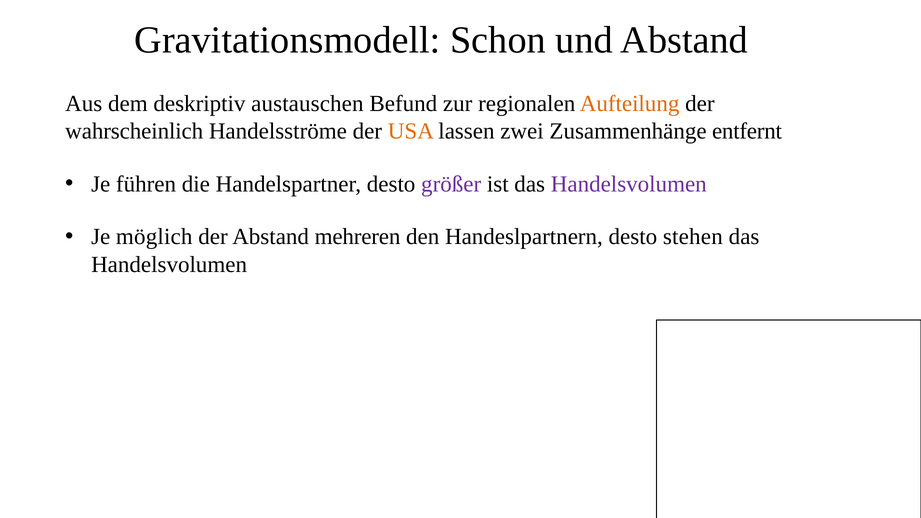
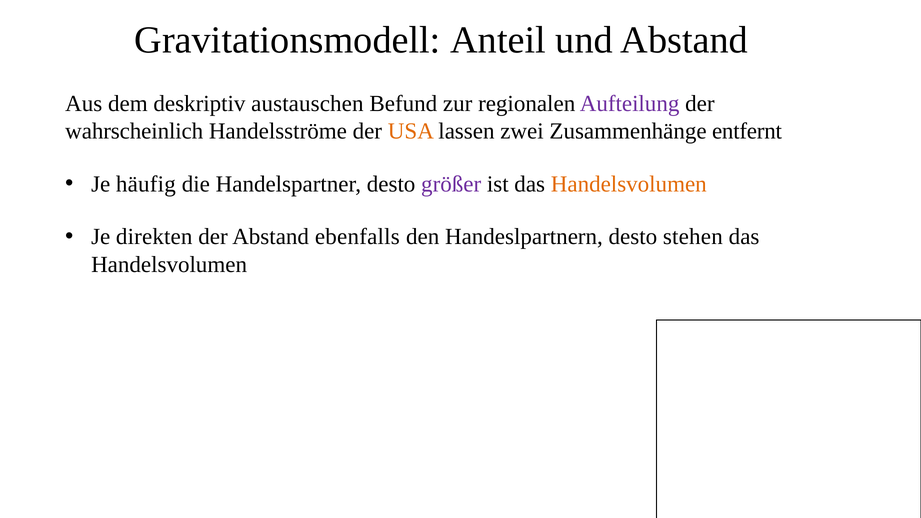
Schon: Schon -> Anteil (498, 40)
Aufteilung colour: orange -> purple (630, 104)
führen: führen -> häufig (146, 184)
Handelsvolumen colour: purple -> orange (629, 184)
möglich: möglich -> direkten (154, 237)
mehreren: mehreren -> ebenfalls (357, 237)
